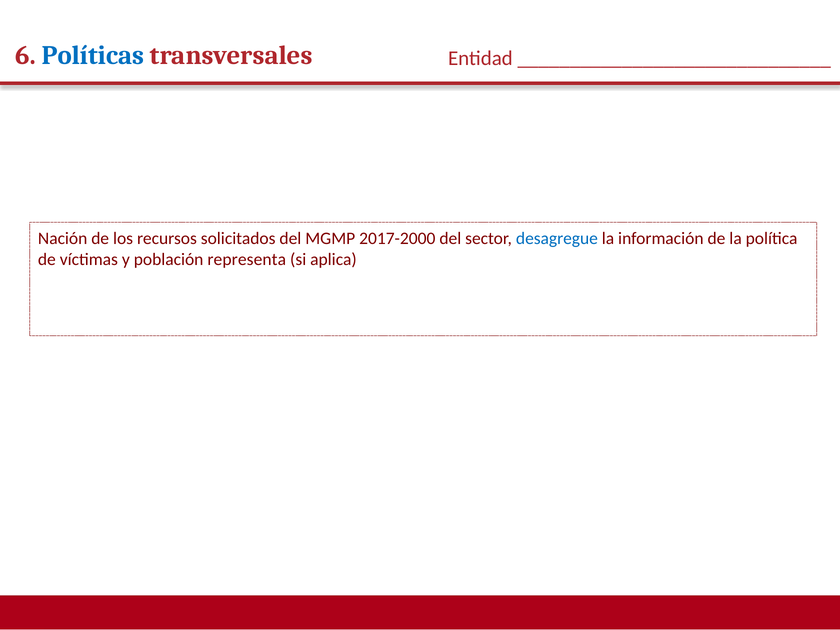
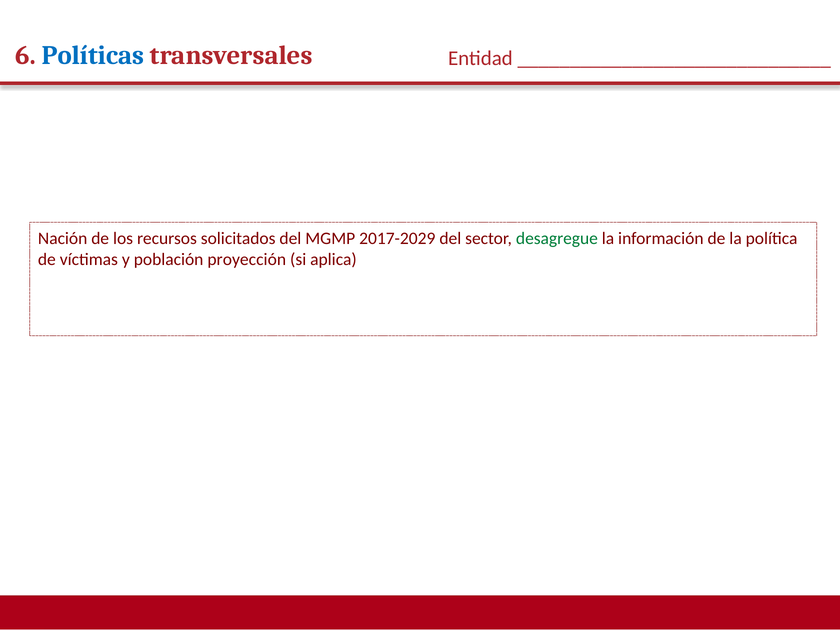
2017-2000: 2017-2000 -> 2017-2029 (397, 238)
desagregue colour: blue -> green (557, 238)
representa: representa -> proyección (247, 259)
